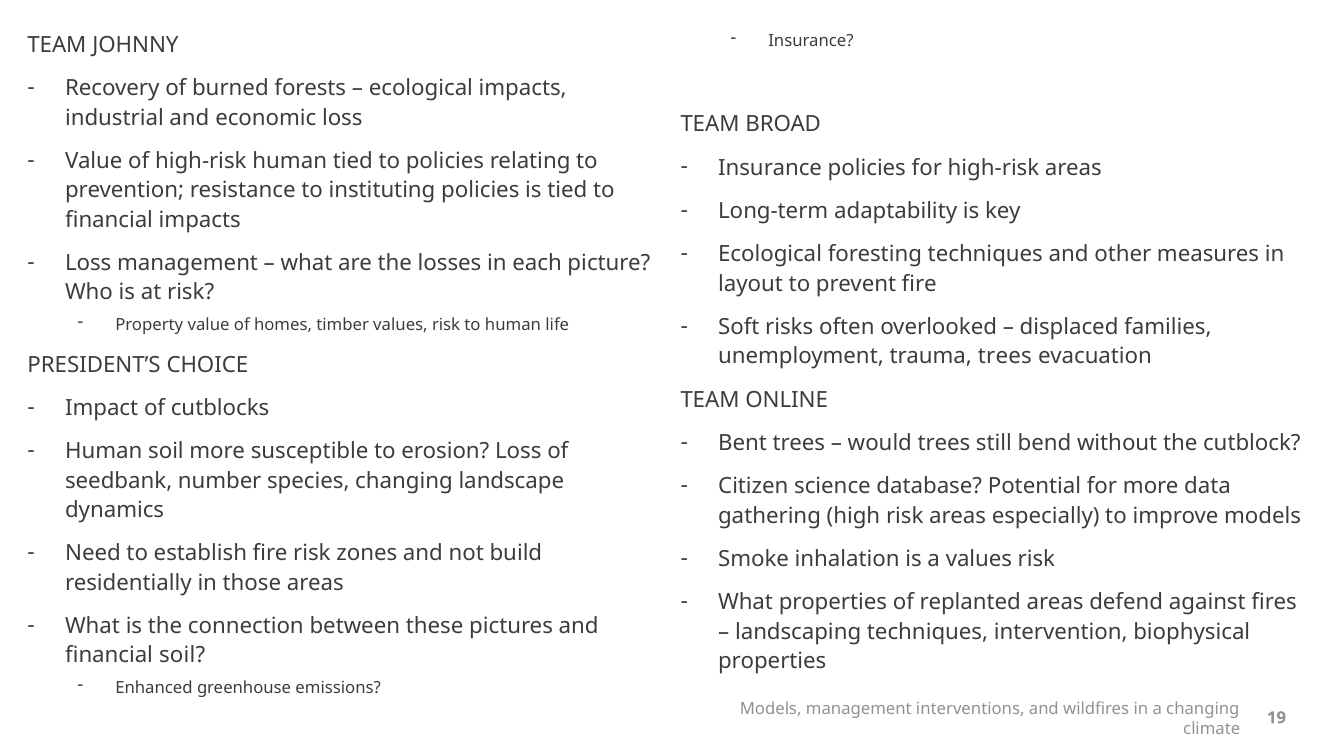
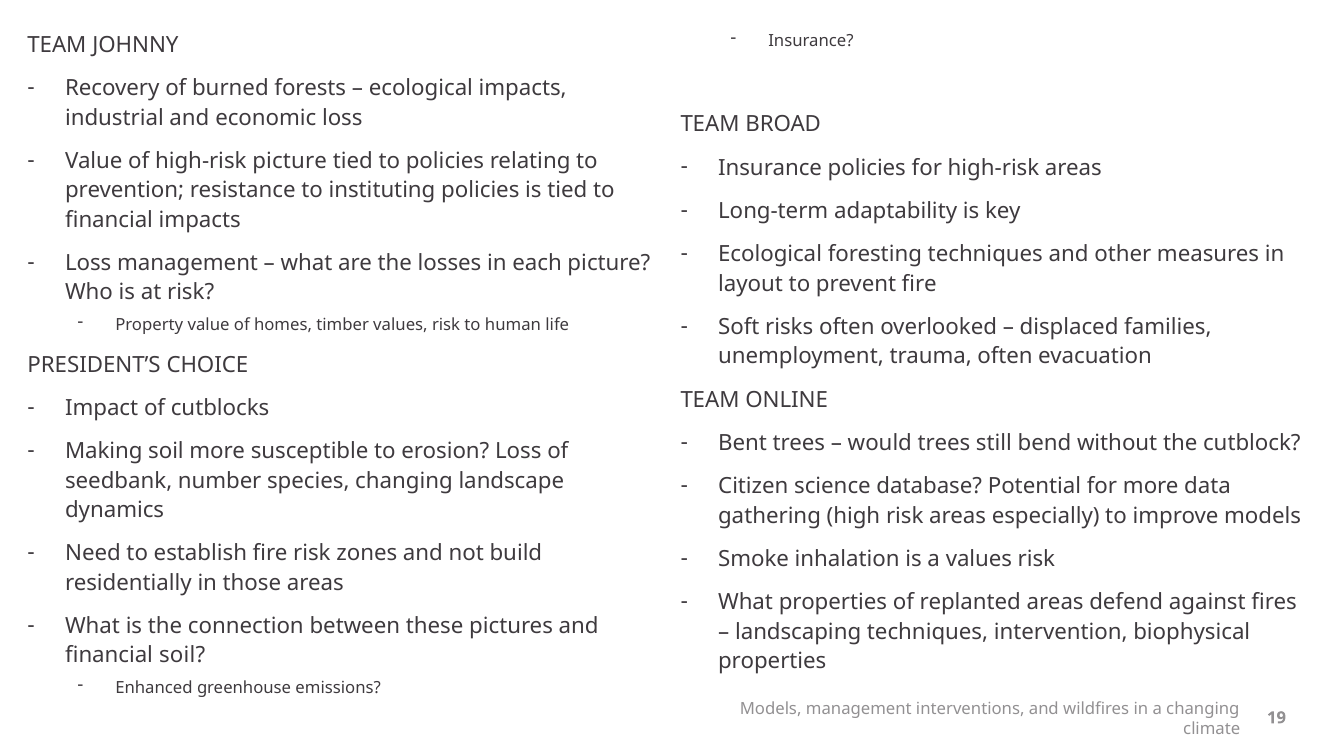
high-risk human: human -> picture (290, 161)
trauma trees: trees -> often (1005, 357)
Human: Human -> Making (104, 452)
